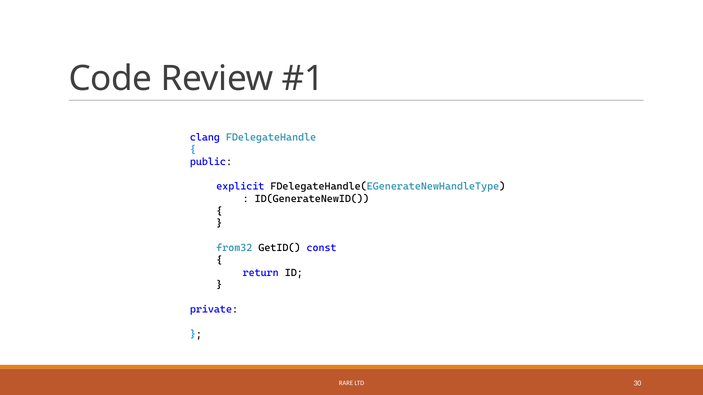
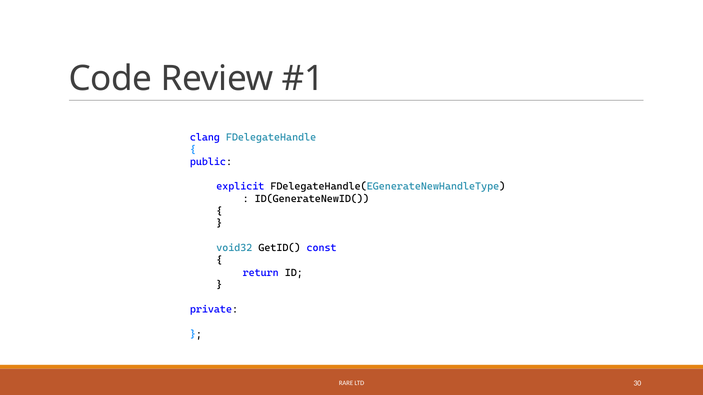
from32: from32 -> void32 (234, 248)
